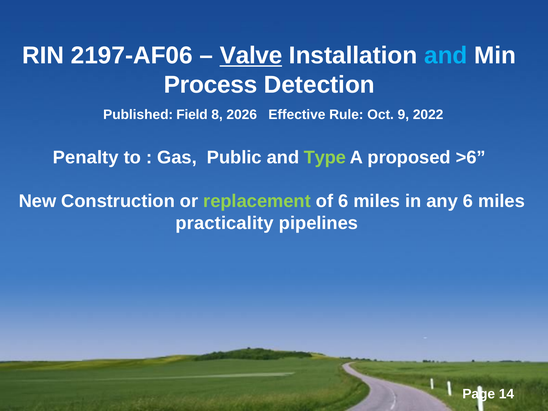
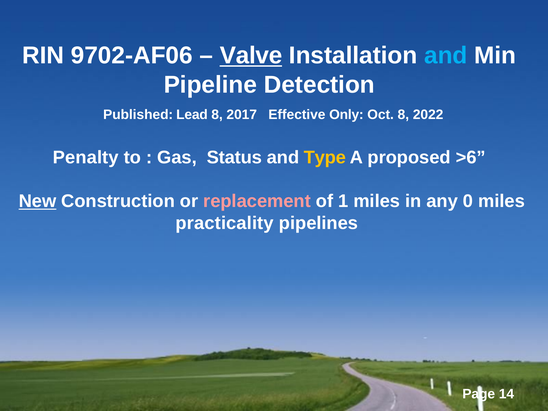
2197-AF06: 2197-AF06 -> 9702-AF06 (132, 56)
Process: Process -> Pipeline (210, 85)
Field: Field -> Lead (192, 114)
2026: 2026 -> 2017 (242, 114)
Rule: Rule -> Only (346, 114)
Oct 9: 9 -> 8 (403, 114)
Public: Public -> Status (234, 157)
Type colour: light green -> yellow (325, 157)
New underline: none -> present (37, 201)
replacement colour: light green -> pink (257, 201)
of 6: 6 -> 1 (343, 201)
any 6: 6 -> 0 (468, 201)
